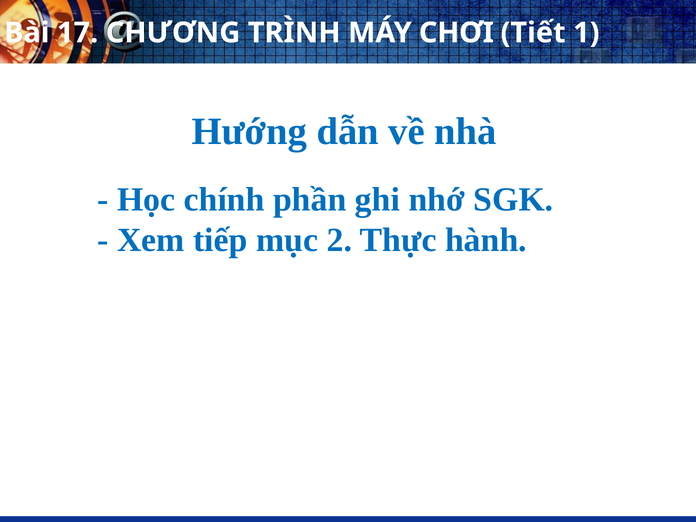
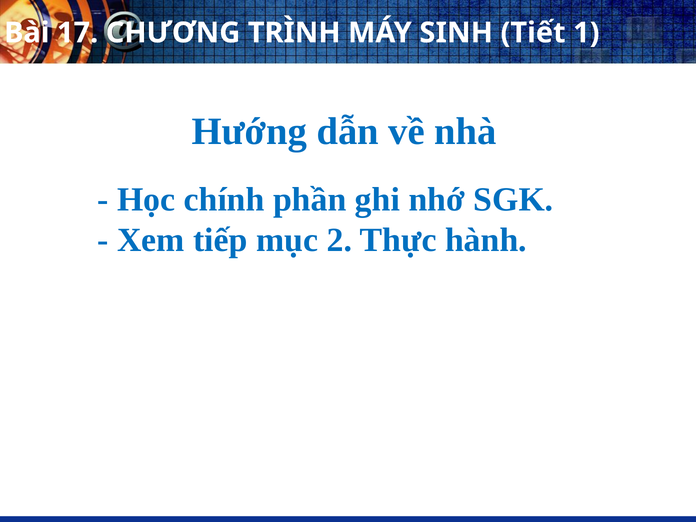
CHƠI: CHƠI -> SINH (456, 33)
